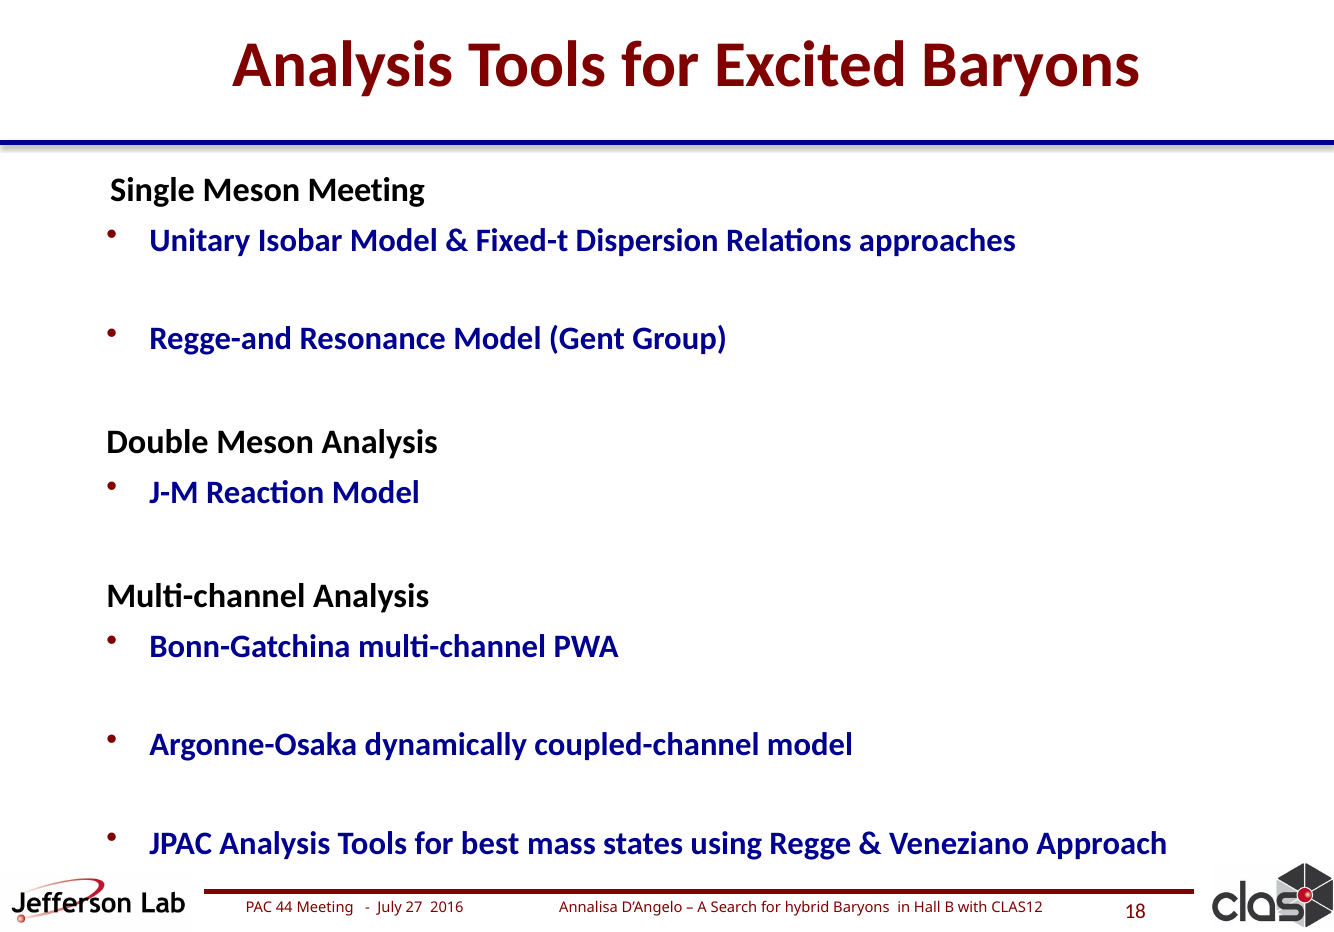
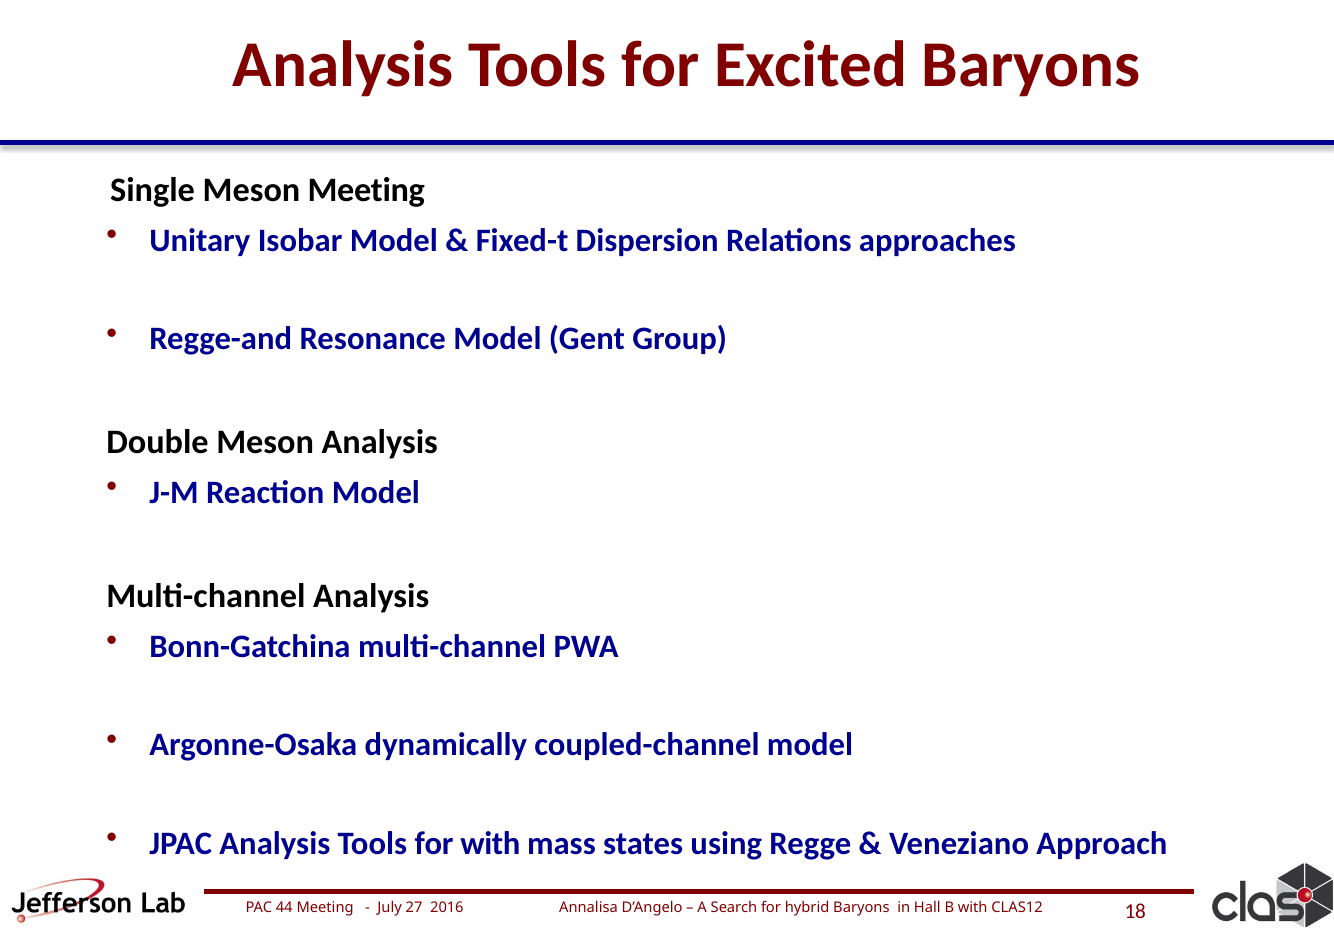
for best: best -> with (490, 844)
